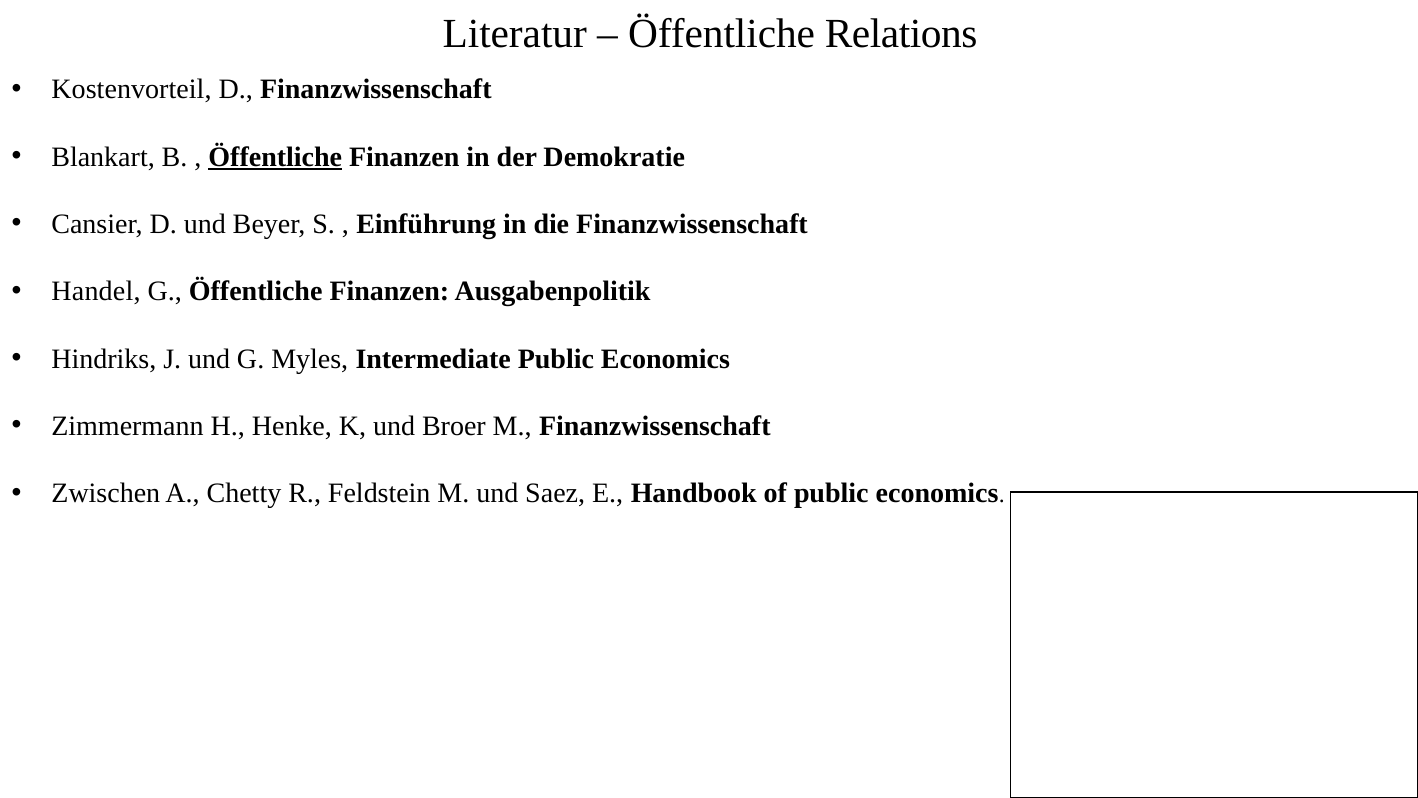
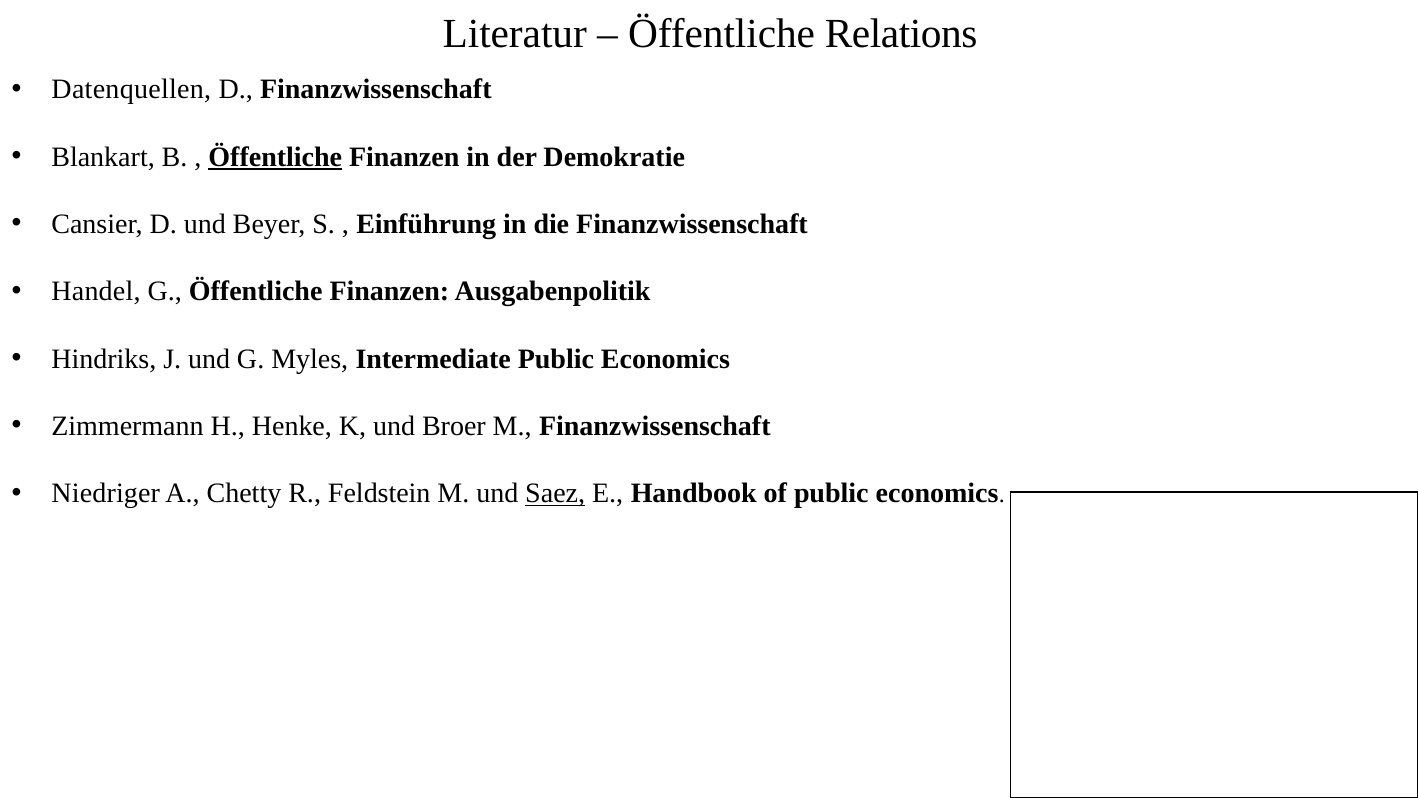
Kostenvorteil: Kostenvorteil -> Datenquellen (131, 89)
Zwischen: Zwischen -> Niedriger (106, 493)
Saez underline: none -> present (555, 493)
